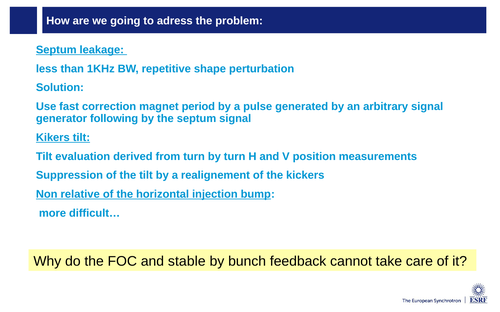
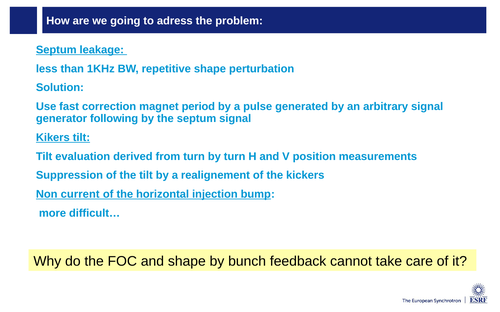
relative: relative -> current (80, 194)
and stable: stable -> shape (187, 262)
